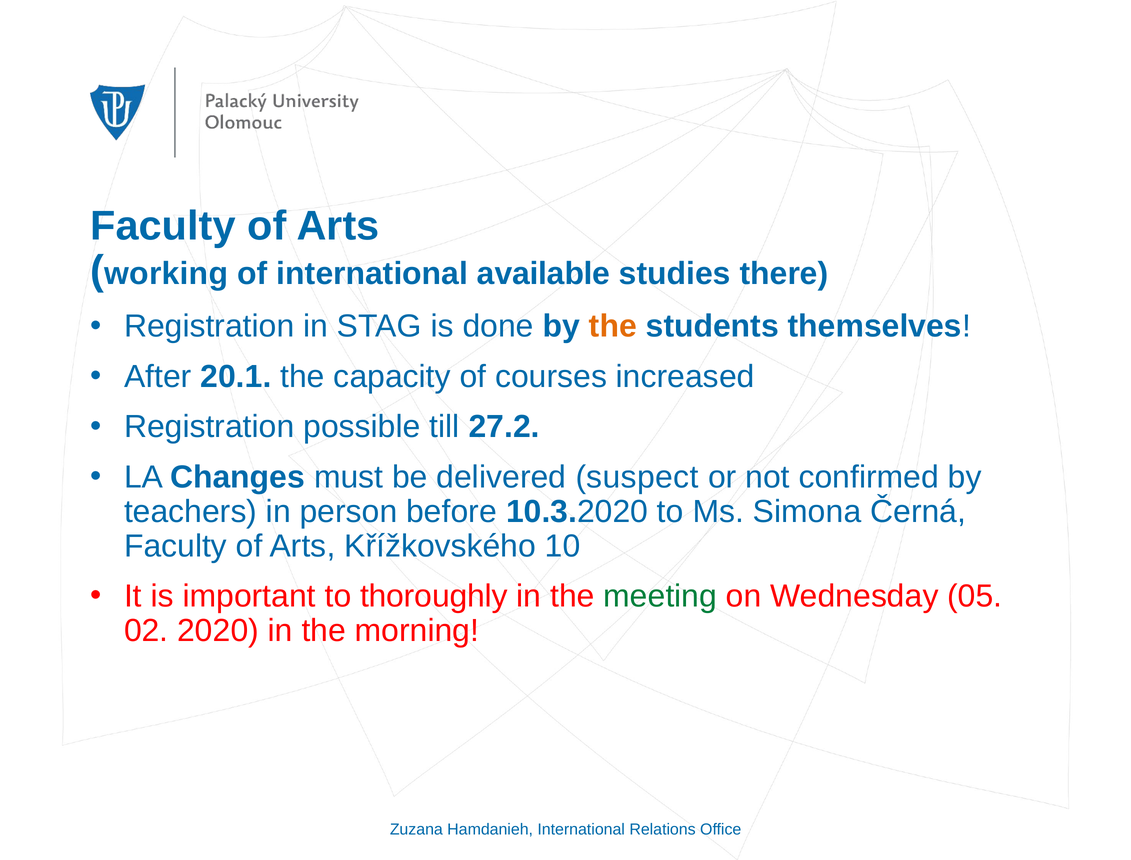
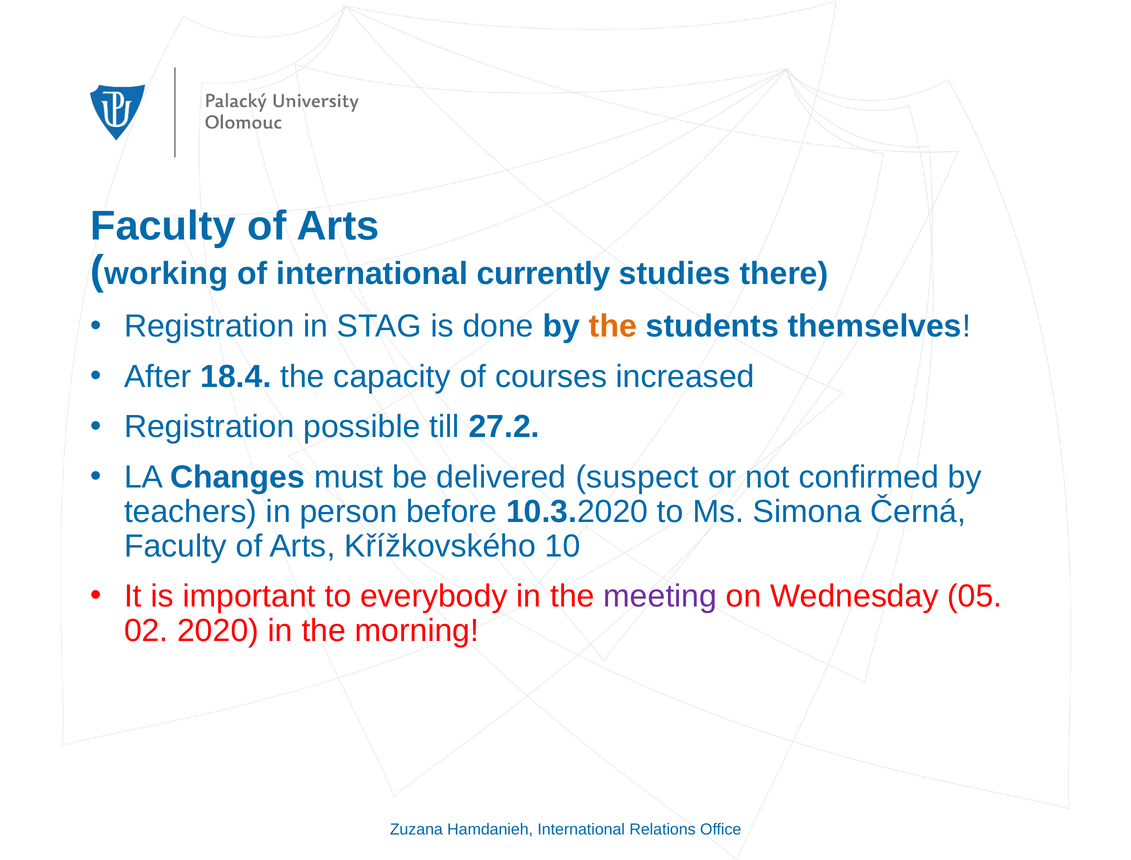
available: available -> currently (544, 274)
20.1: 20.1 -> 18.4 (236, 376)
thoroughly: thoroughly -> everybody (434, 596)
meeting colour: green -> purple (660, 596)
